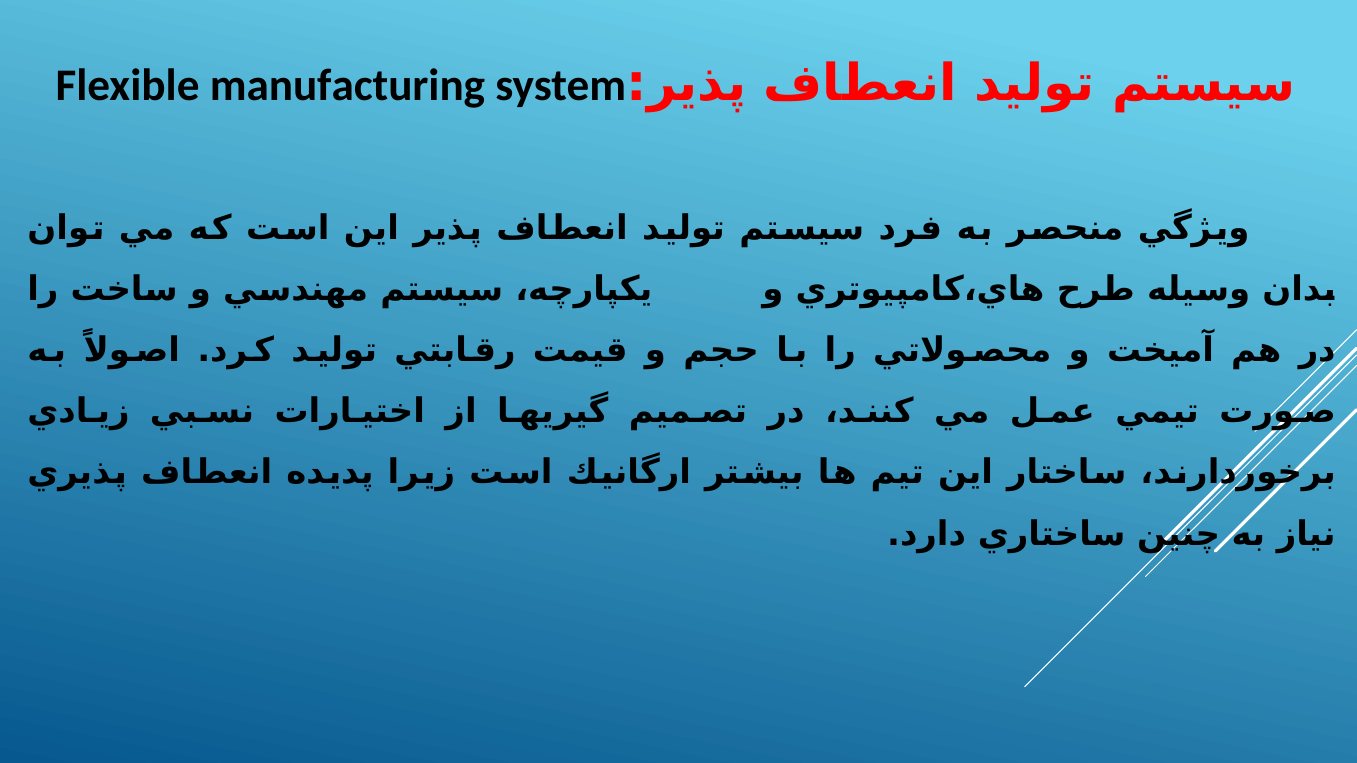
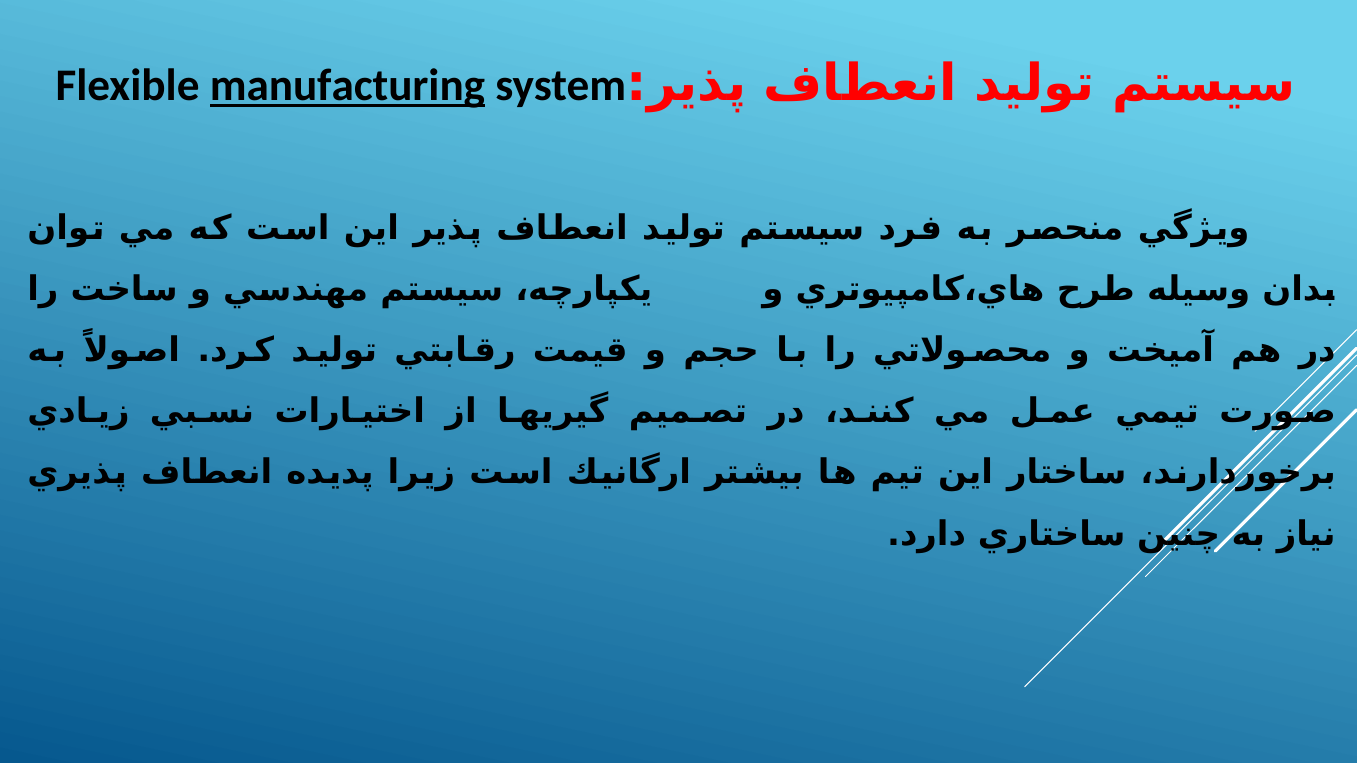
manufacturing underline: none -> present (348, 86)
